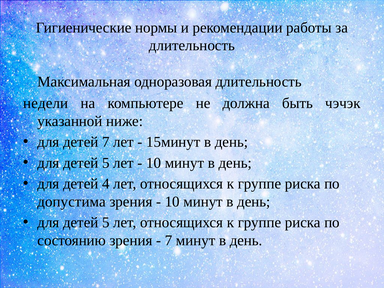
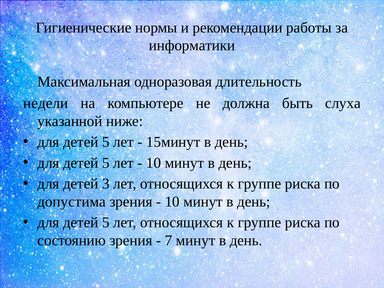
длительность: длительность -> информатики (192, 46)
чэчэк: чэчэк -> слуха (343, 103)
7: 7 -> 5 (106, 142)
4: 4 -> 3 (106, 184)
